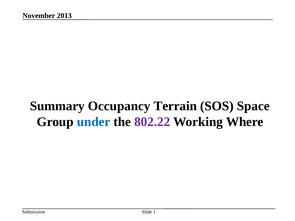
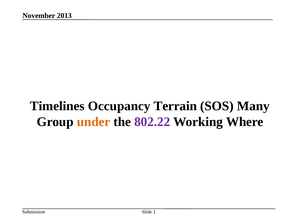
Summary: Summary -> Timelines (57, 106)
Space: Space -> Many (253, 106)
under colour: blue -> orange (94, 122)
